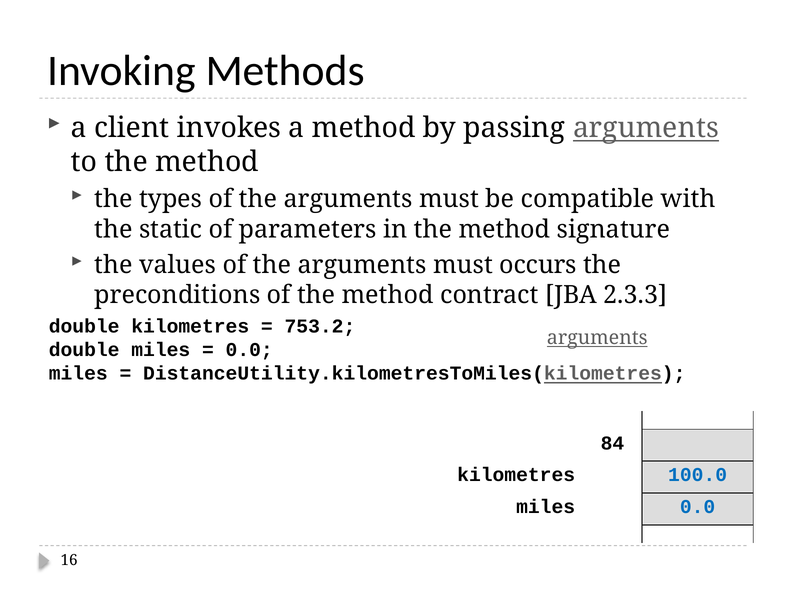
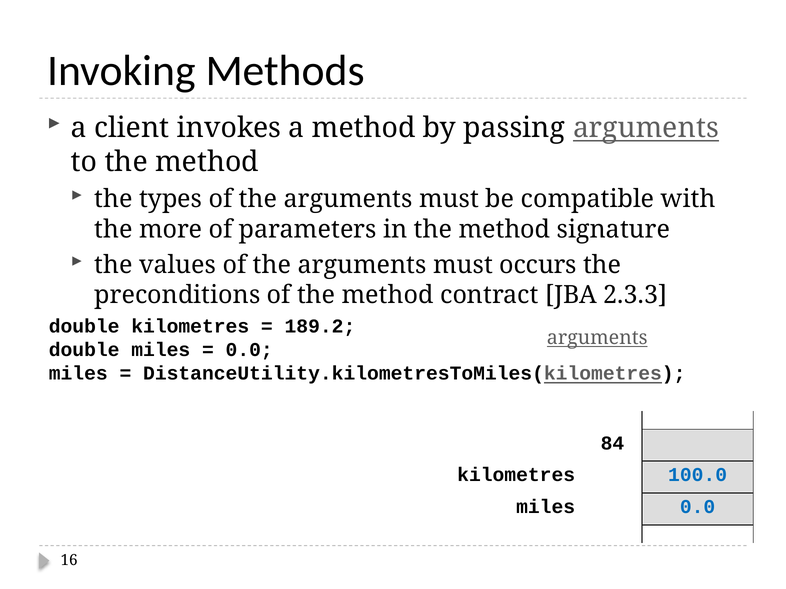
static: static -> more (171, 230)
753.2: 753.2 -> 189.2 (320, 326)
